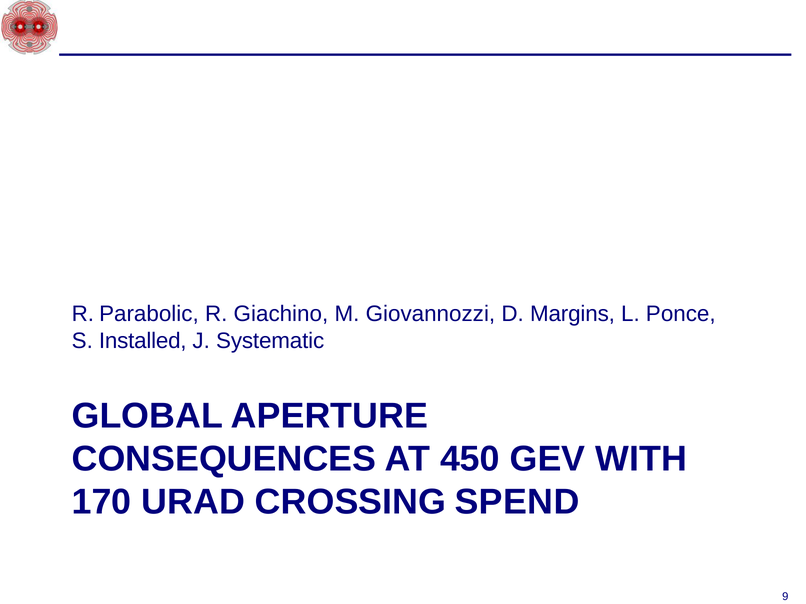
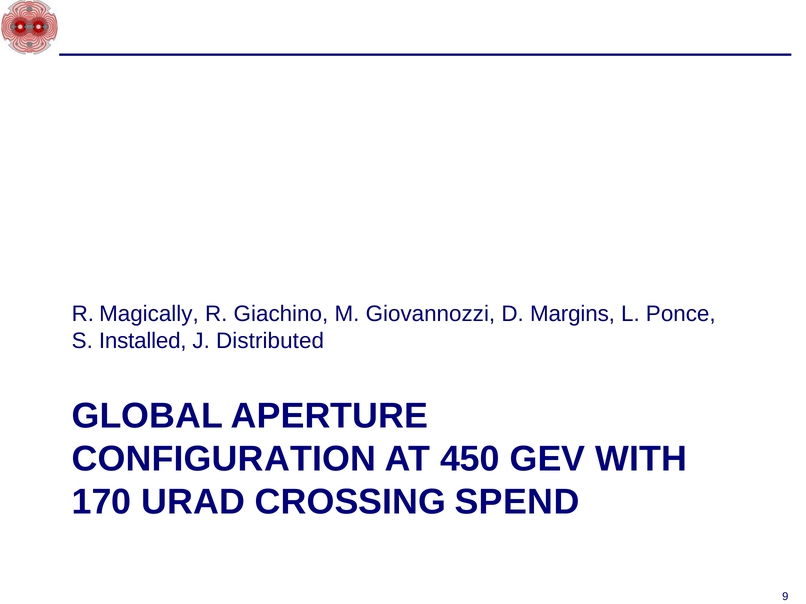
Parabolic: Parabolic -> Magically (149, 314)
Systematic: Systematic -> Distributed (270, 341)
CONSEQUENCES: CONSEQUENCES -> CONFIGURATION (224, 459)
